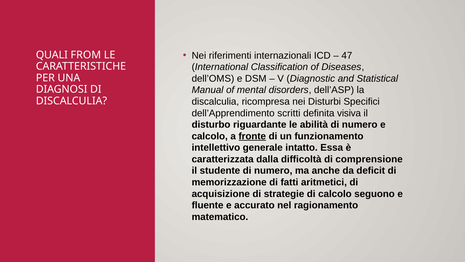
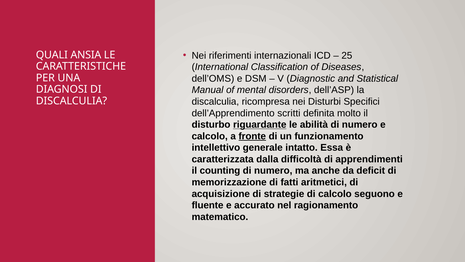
47: 47 -> 25 (347, 55)
FROM: FROM -> ANSIA (86, 55)
visiva: visiva -> molto (349, 113)
riguardante underline: none -> present (260, 124)
comprensione: comprensione -> apprendimenti (369, 159)
studente: studente -> counting (220, 170)
